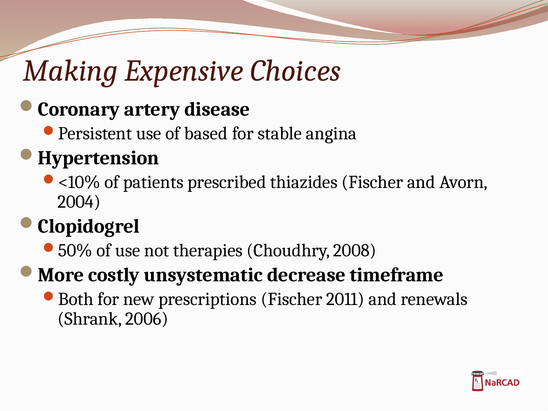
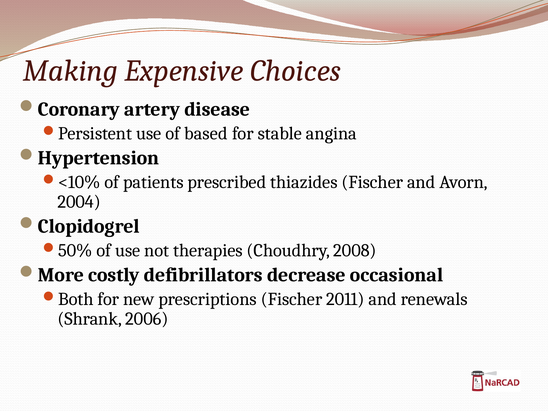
unsystematic: unsystematic -> defibrillators (203, 275)
timeframe: timeframe -> occasional (397, 275)
